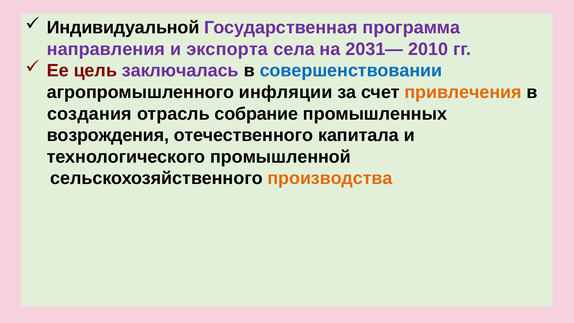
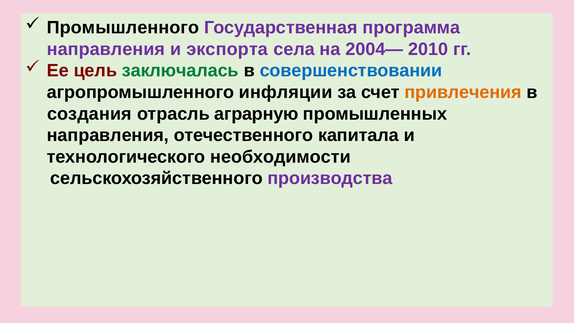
Индивидуальной: Индивидуальной -> Промышленного (123, 28)
2031—: 2031— -> 2004— (374, 49)
заключалась colour: purple -> green (180, 71)
собрание: собрание -> аграрную (256, 114)
возрождения: возрождения -> направления (108, 135)
промышленной: промышленной -> необходимости (280, 157)
производства colour: orange -> purple (330, 178)
